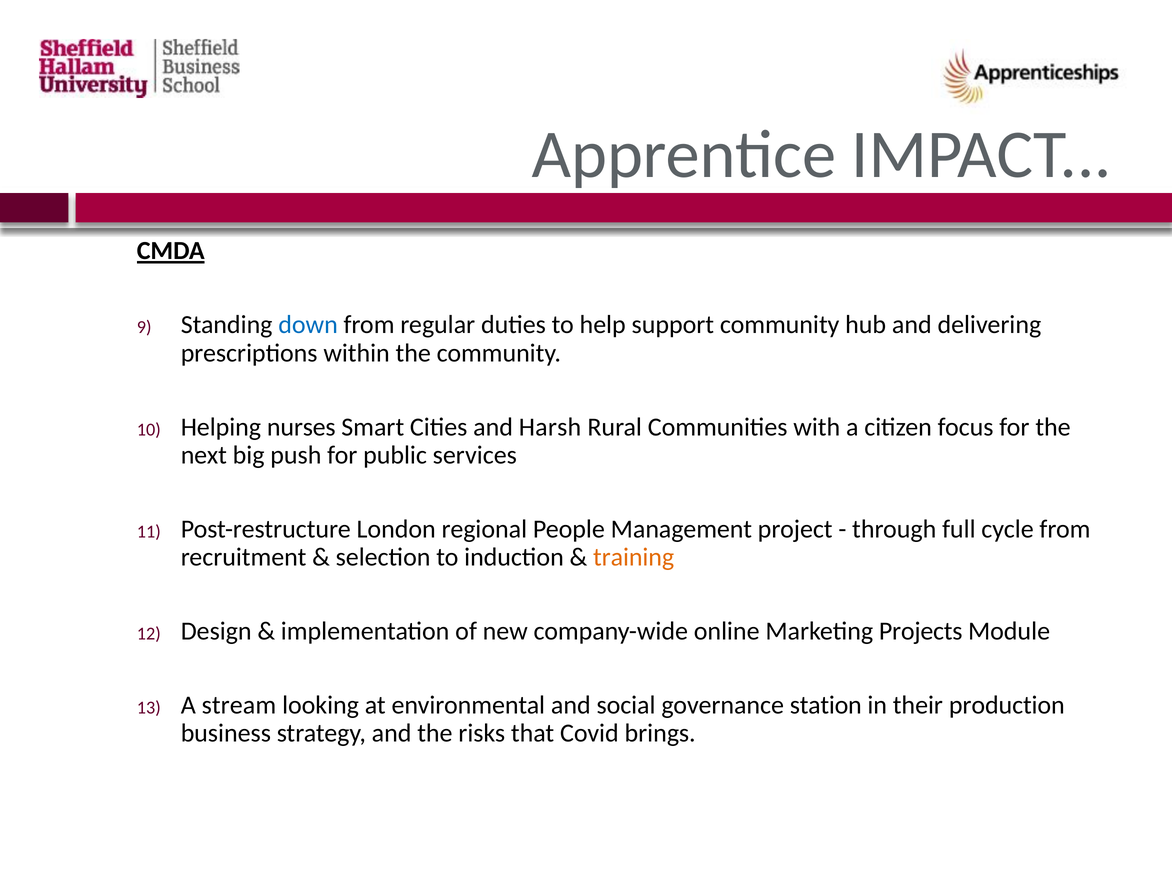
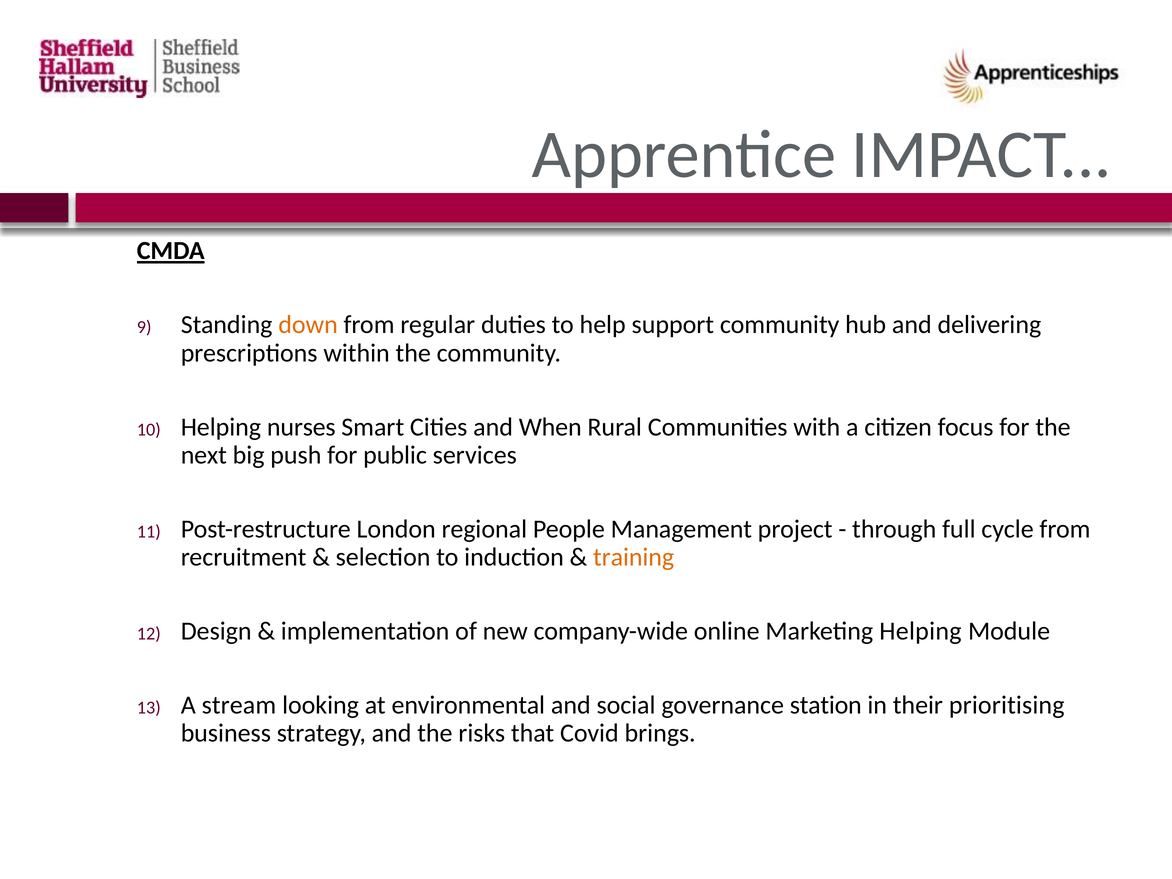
down colour: blue -> orange (308, 325)
Harsh: Harsh -> When (550, 427)
Marketing Projects: Projects -> Helping (920, 631)
production: production -> prioritising (1007, 705)
